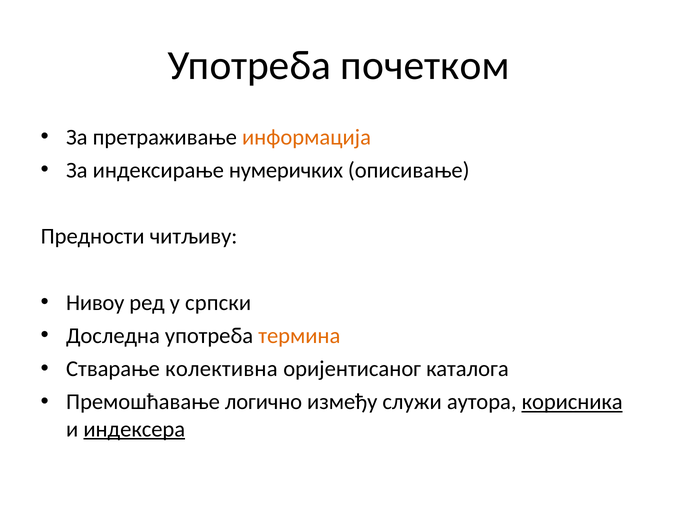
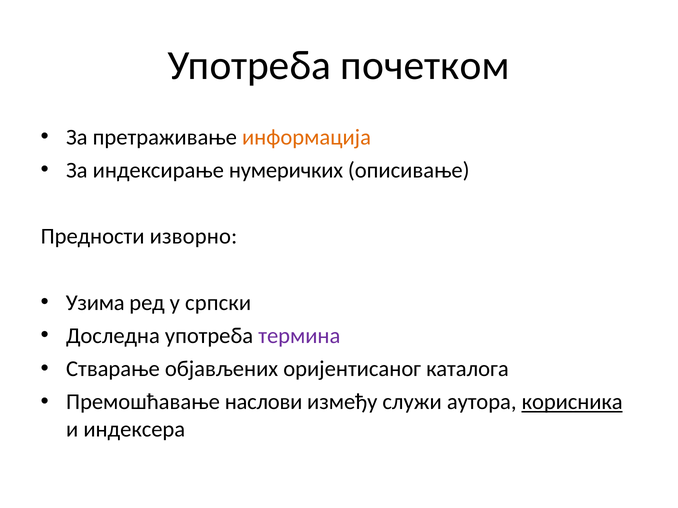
читљиву: читљиву -> изворно (193, 237)
Нивоу: Нивоу -> Узима (95, 303)
термина colour: orange -> purple (299, 336)
колективна: колективна -> објављених (222, 369)
логично: логично -> наслови (264, 402)
индексера underline: present -> none (134, 430)
